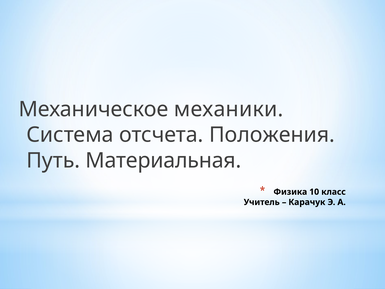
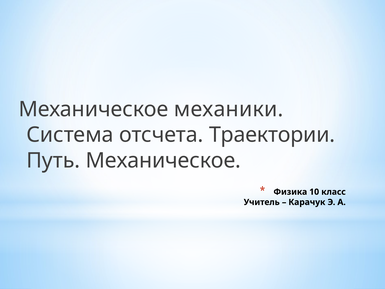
Положения: Положения -> Траектории (272, 135)
Путь Материальная: Материальная -> Механическое (163, 160)
